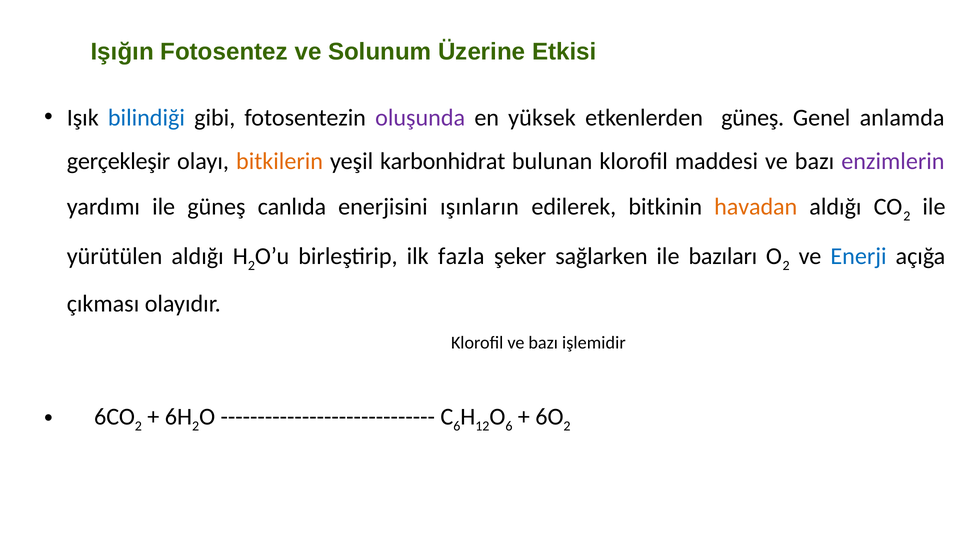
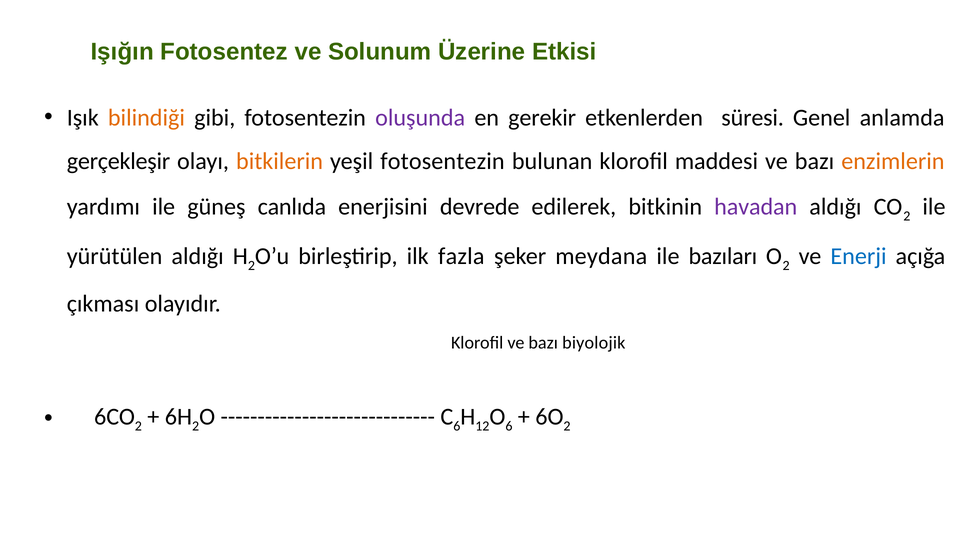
bilindiği colour: blue -> orange (146, 117)
yüksek: yüksek -> gerekir (542, 117)
etkenlerden güneş: güneş -> süresi (753, 117)
yeşil karbonhidrat: karbonhidrat -> fotosentezin (442, 161)
enzimlerin colour: purple -> orange (893, 161)
ışınların: ışınların -> devrede (480, 206)
havadan colour: orange -> purple (756, 206)
sağlarken: sağlarken -> meydana (601, 256)
işlemidir: işlemidir -> biyolojik (594, 342)
